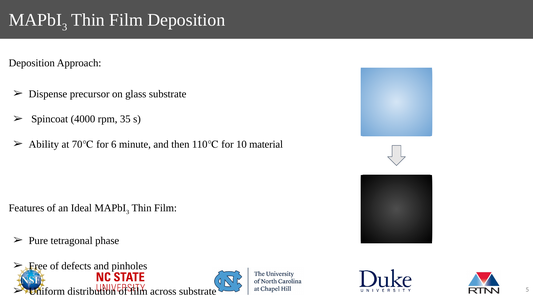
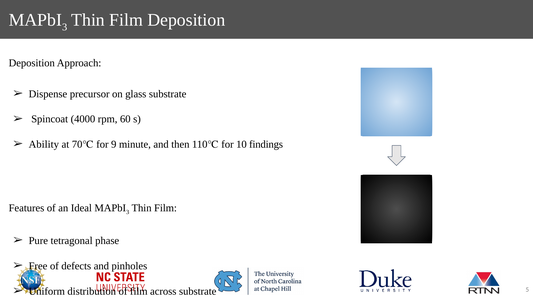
35: 35 -> 60 (125, 119)
6: 6 -> 9 (114, 144)
material: material -> findings (266, 144)
